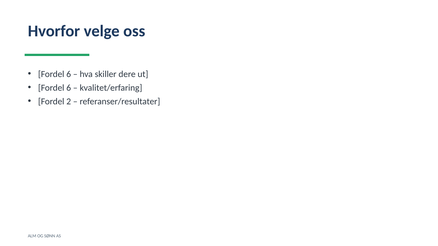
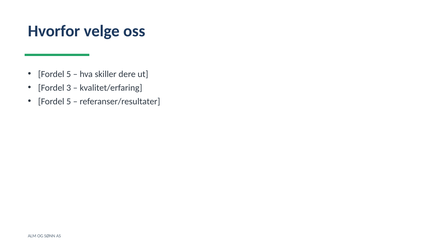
6: 6 -> 5 (69, 74)
6: 6 -> 3 (69, 88)
2: 2 -> 5 (69, 102)
